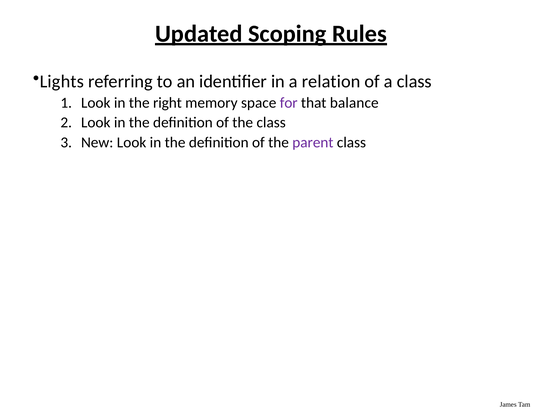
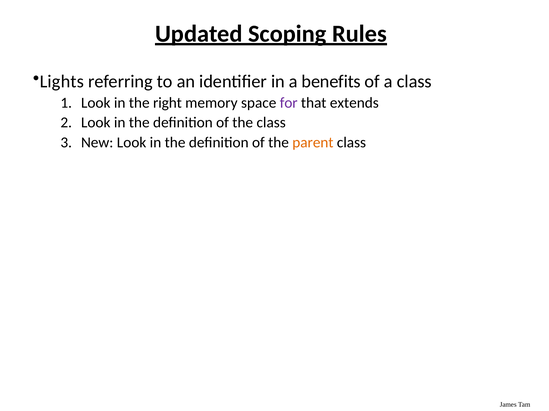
relation: relation -> benefits (331, 82)
balance: balance -> extends (354, 103)
parent colour: purple -> orange (313, 143)
